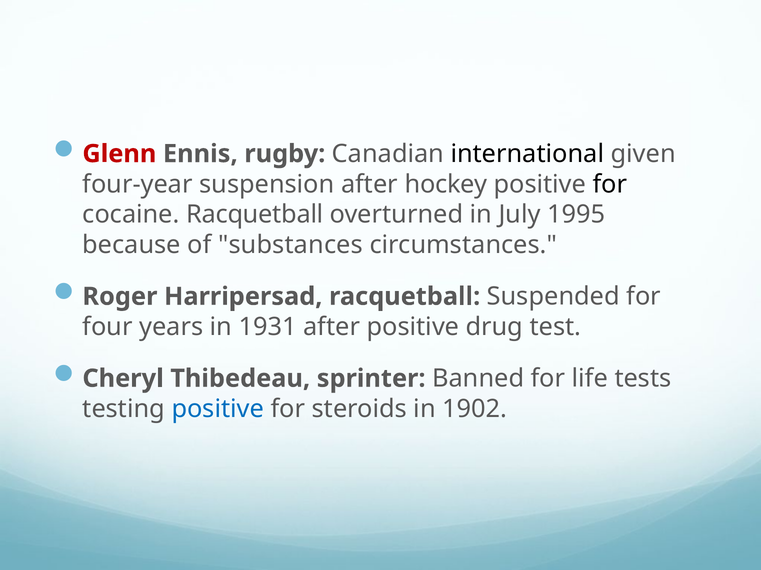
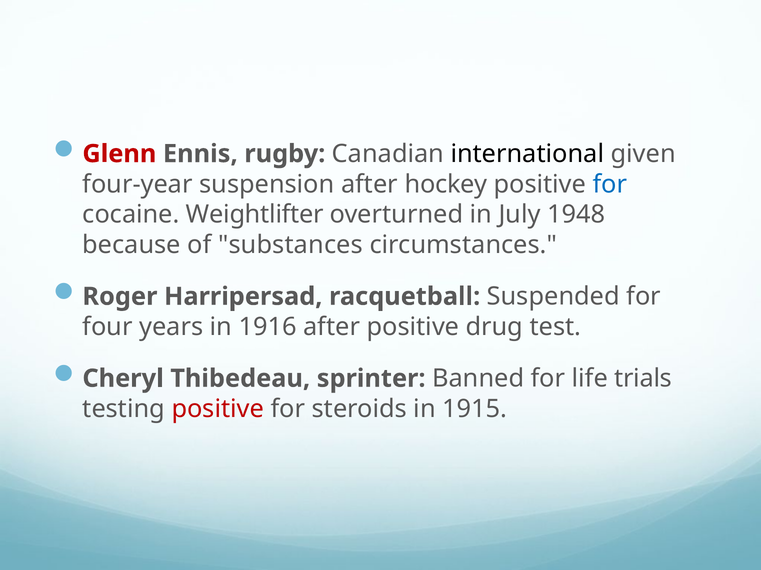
for colour: black -> blue (610, 184)
cocaine Racquetball: Racquetball -> Weightlifter (255, 215)
1995: 1995 -> 1948 (576, 215)
1931: 1931 -> 1916 (268, 327)
tests: tests -> trials (643, 379)
positive colour: blue -> red (218, 409)
1902: 1902 -> 1915 (475, 409)
